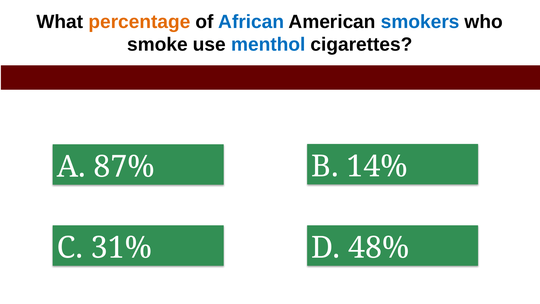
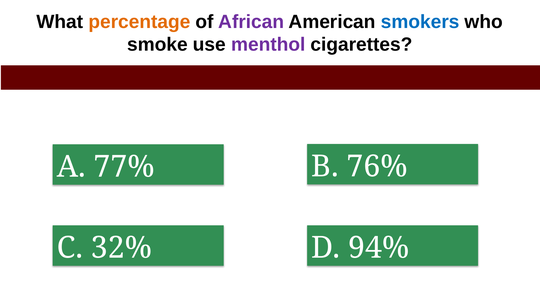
African colour: blue -> purple (251, 22)
menthol colour: blue -> purple (268, 45)
14%: 14% -> 76% (377, 166)
87%: 87% -> 77% (124, 167)
31%: 31% -> 32% (121, 247)
48%: 48% -> 94% (379, 247)
